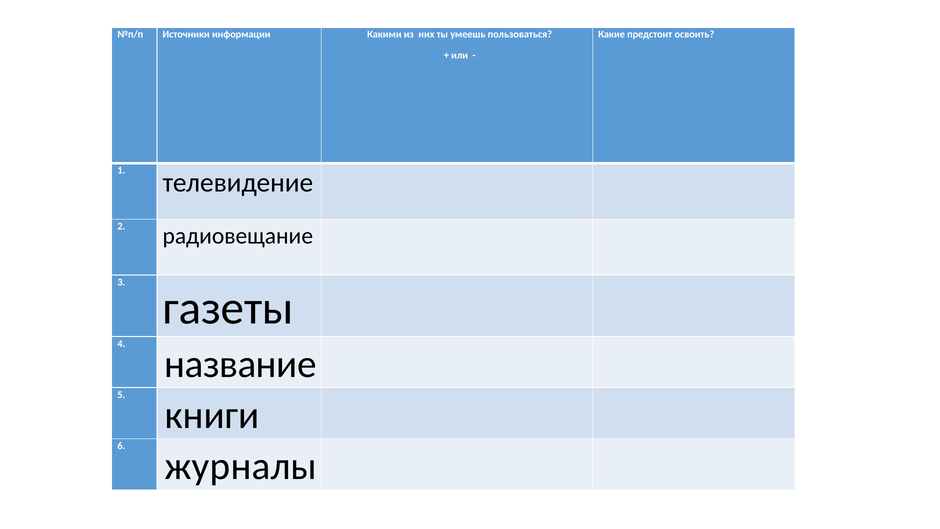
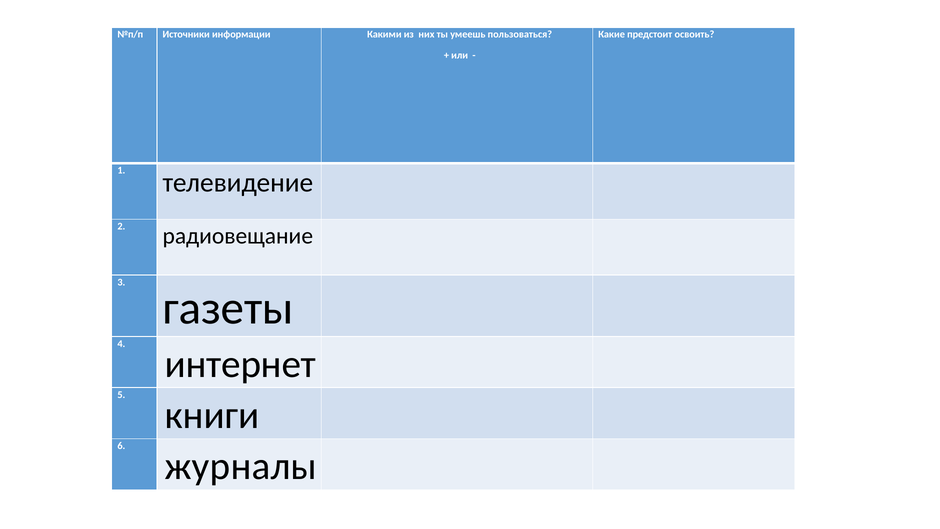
название: название -> интернет (240, 364)
